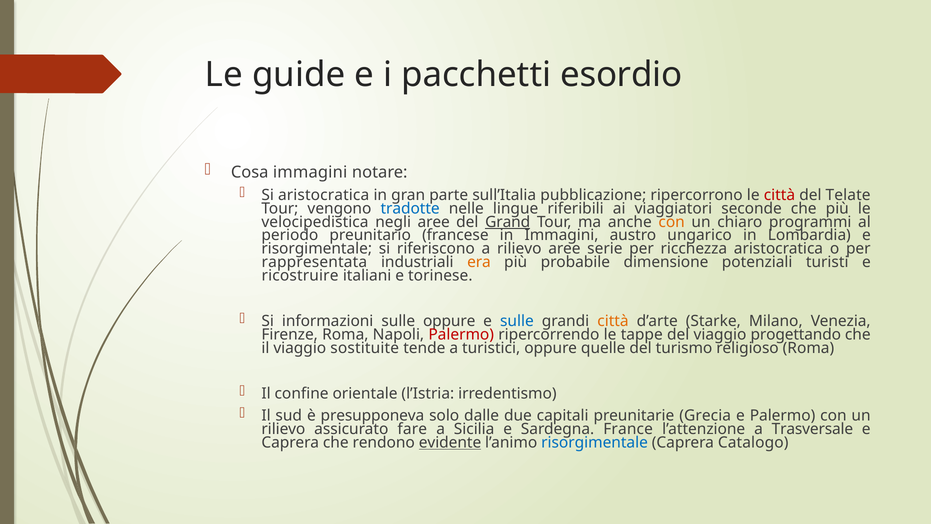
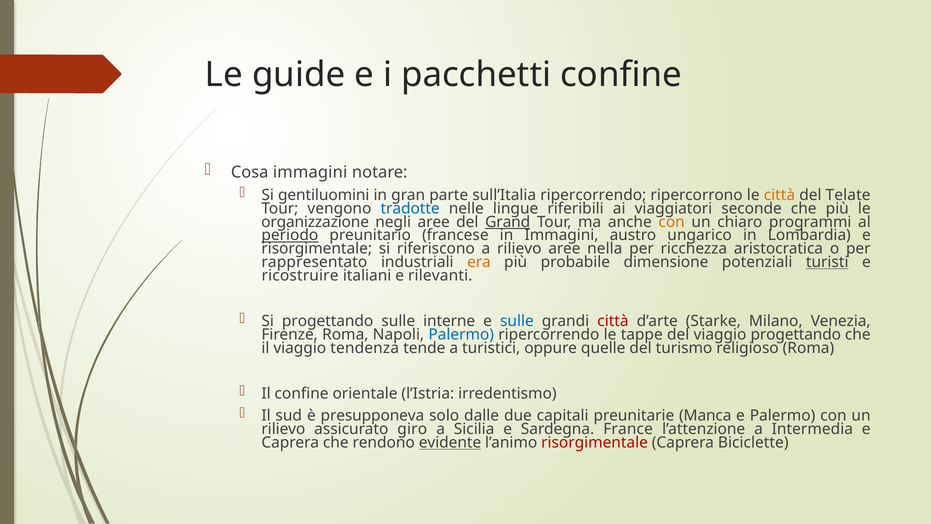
pacchetti esordio: esordio -> confine (621, 75)
Si aristocratica: aristocratica -> gentiluomini (324, 195)
sull’Italia pubblicazione: pubblicazione -> ripercorrendo (593, 195)
città colour: red -> orange (779, 195)
velocipedistica: velocipedistica -> organizzazione (315, 222)
periodo underline: none -> present (290, 235)
serie: serie -> nella (605, 249)
rappresentata: rappresentata -> rappresentato (314, 262)
turisti underline: none -> present (827, 262)
torinese: torinese -> rilevanti (440, 275)
Si informazioni: informazioni -> progettando (328, 321)
sulle oppure: oppure -> interne (449, 321)
città colour: orange -> red (613, 321)
Palermo colour: red -> blue (461, 334)
sostituite: sostituite -> tendenza (365, 348)
Grecia: Grecia -> Manca (705, 416)
fare: fare -> giro (412, 429)
Trasversale: Trasversale -> Intermedia (812, 429)
risorgimentale colour: blue -> red (595, 442)
Catalogo: Catalogo -> Biciclette (753, 442)
